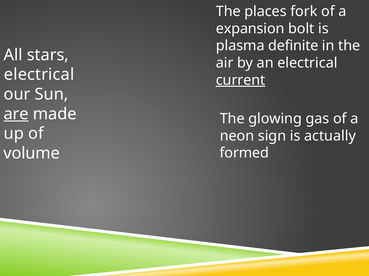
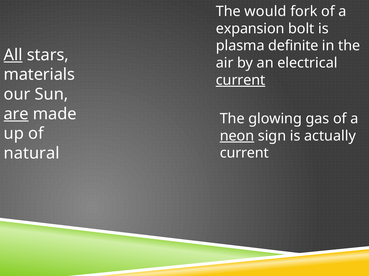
places: places -> would (265, 11)
All underline: none -> present (13, 55)
electrical: electrical -> materials (39, 75)
neon underline: none -> present (237, 136)
volume: volume -> natural (32, 154)
formed: formed -> current (244, 153)
